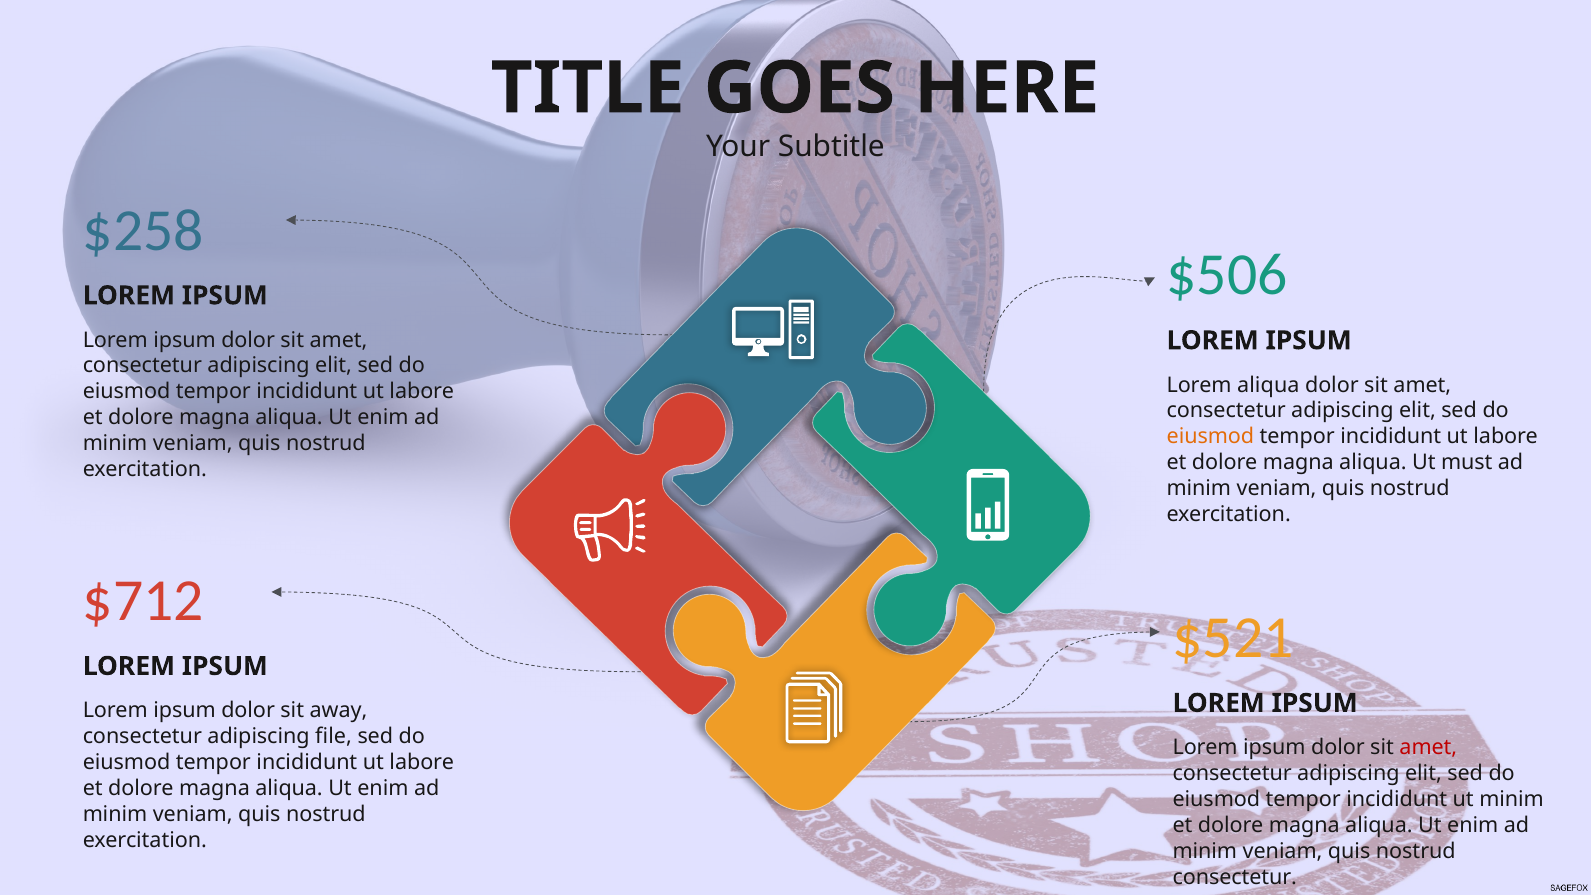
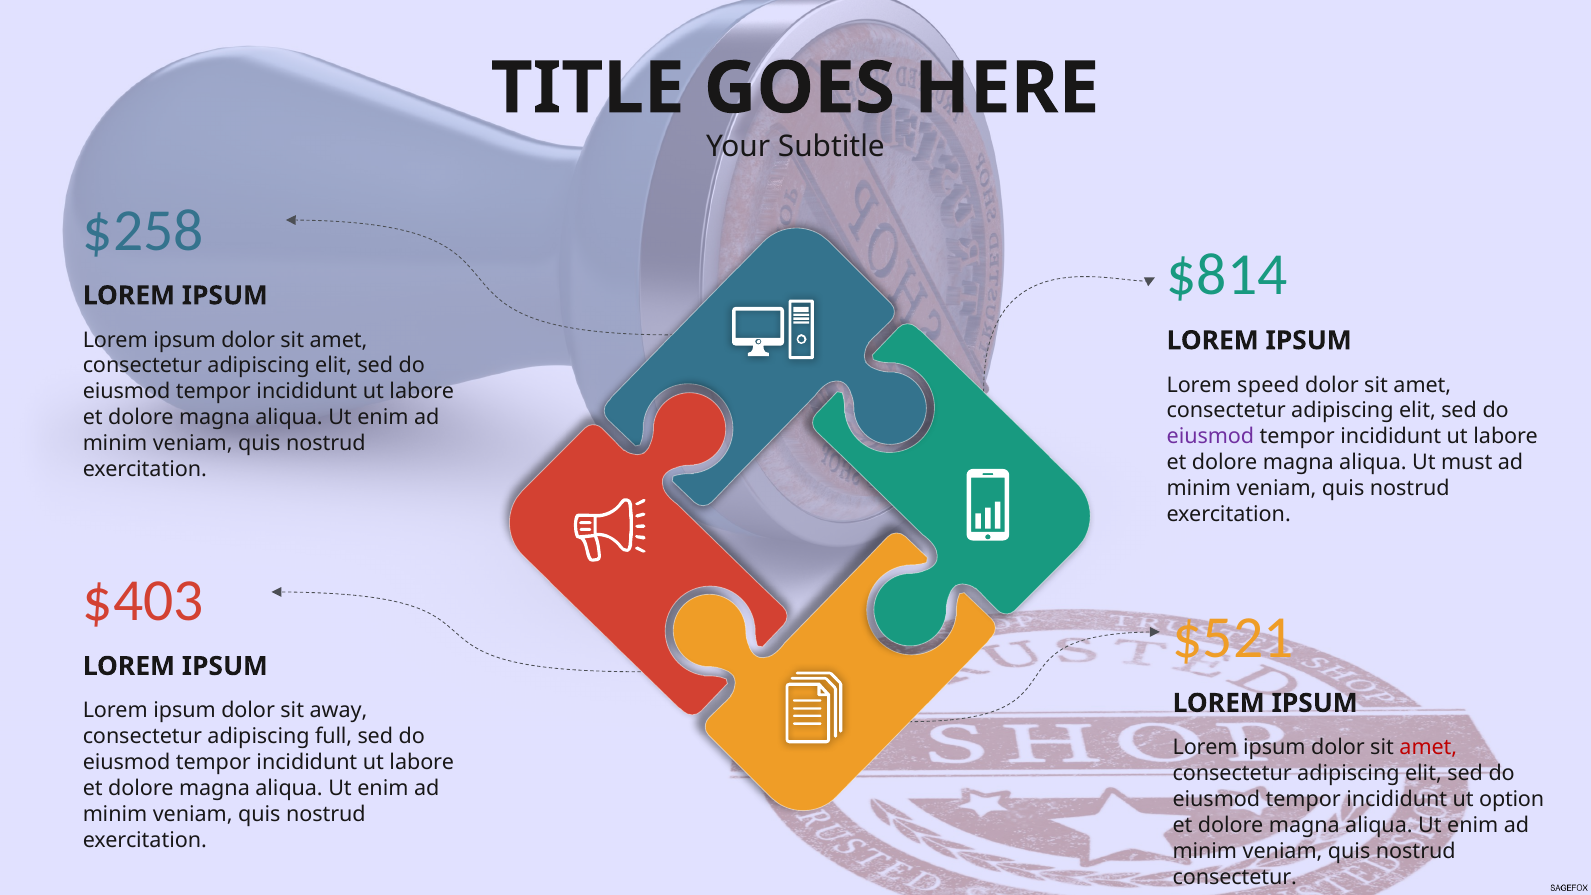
$506: $506 -> $814 (1227, 275)
Lorem aliqua: aliqua -> speed (1268, 385)
eiusmod colour: orange -> purple (1210, 437)
$712: $712 -> $403 (143, 601)
file: file -> full (334, 736)
ut minim: minim -> option (1512, 799)
